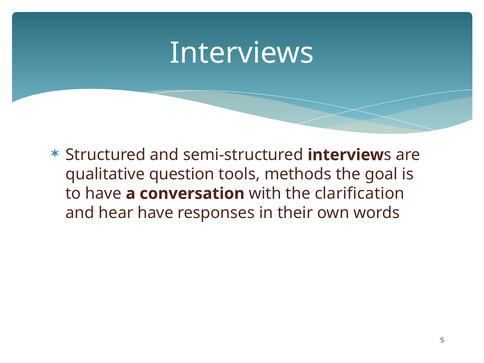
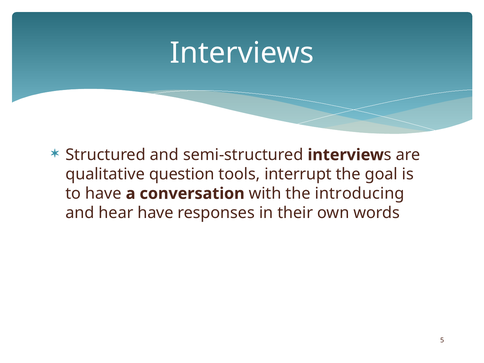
methods: methods -> interrupt (298, 174)
clarification: clarification -> introducing (360, 194)
